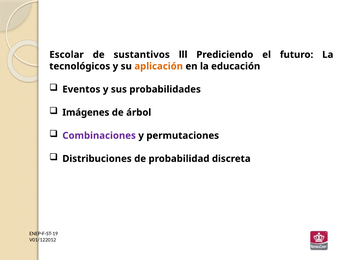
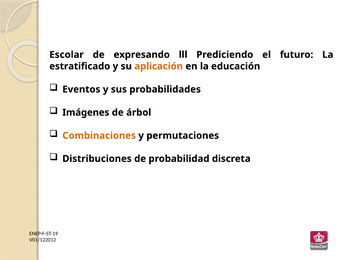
sustantivos: sustantivos -> expresando (142, 55)
tecnológicos: tecnológicos -> estratificado (80, 66)
Combinaciones colour: purple -> orange (99, 136)
